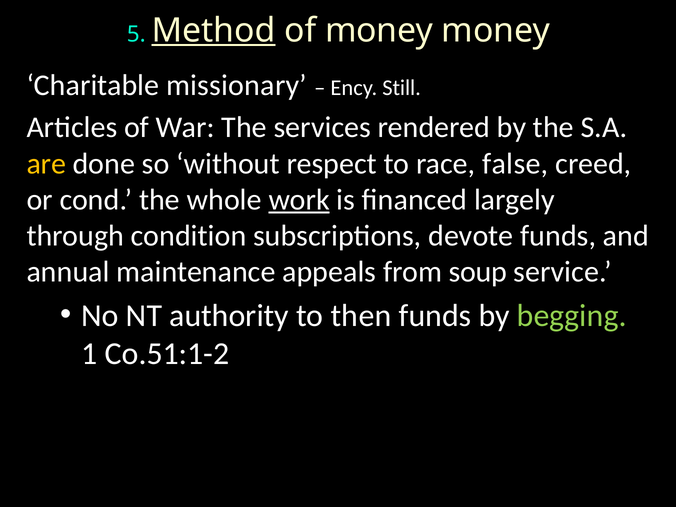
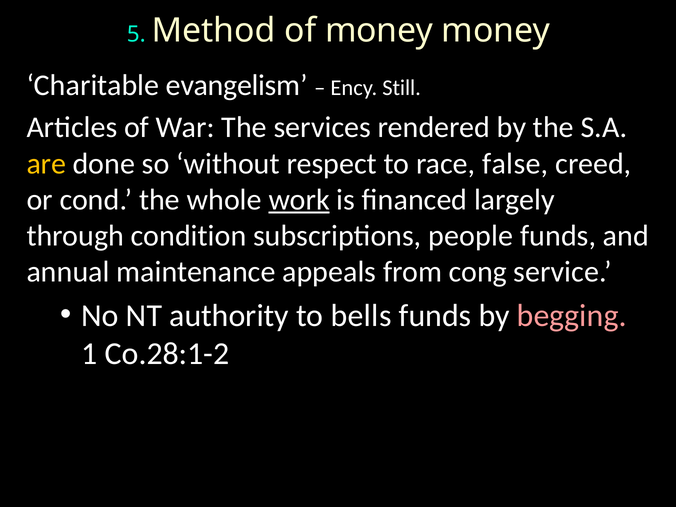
Method underline: present -> none (214, 31)
missionary: missionary -> evangelism (237, 85)
devote: devote -> people (471, 236)
soup: soup -> cong (478, 272)
then: then -> bells (361, 315)
begging colour: light green -> pink (572, 315)
Co.51:1-2: Co.51:1-2 -> Co.28:1-2 (167, 354)
